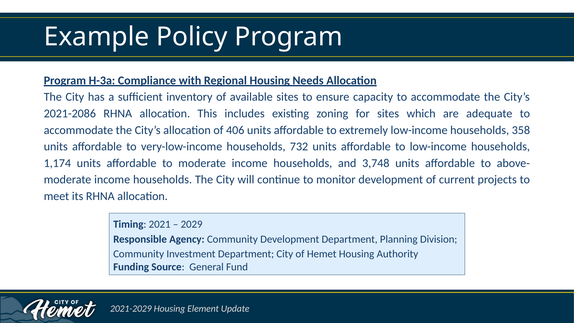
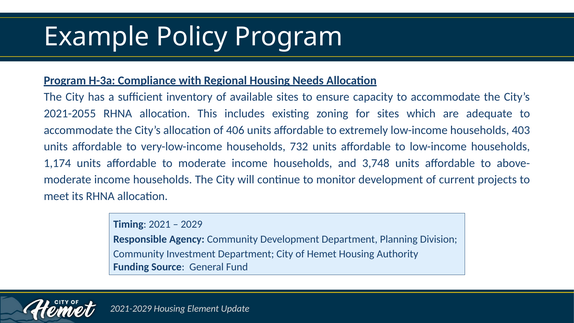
2021-2086: 2021-2086 -> 2021-2055 (70, 114)
358: 358 -> 403 (521, 130)
